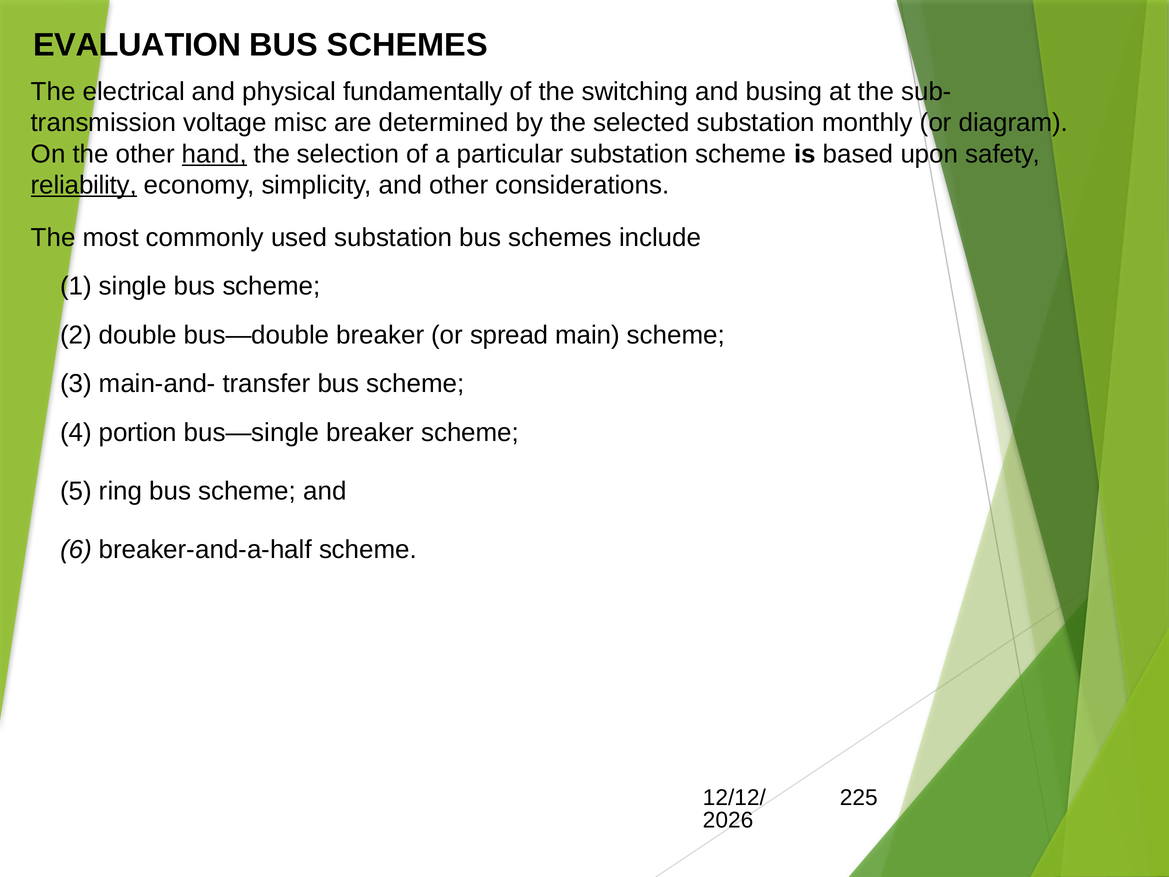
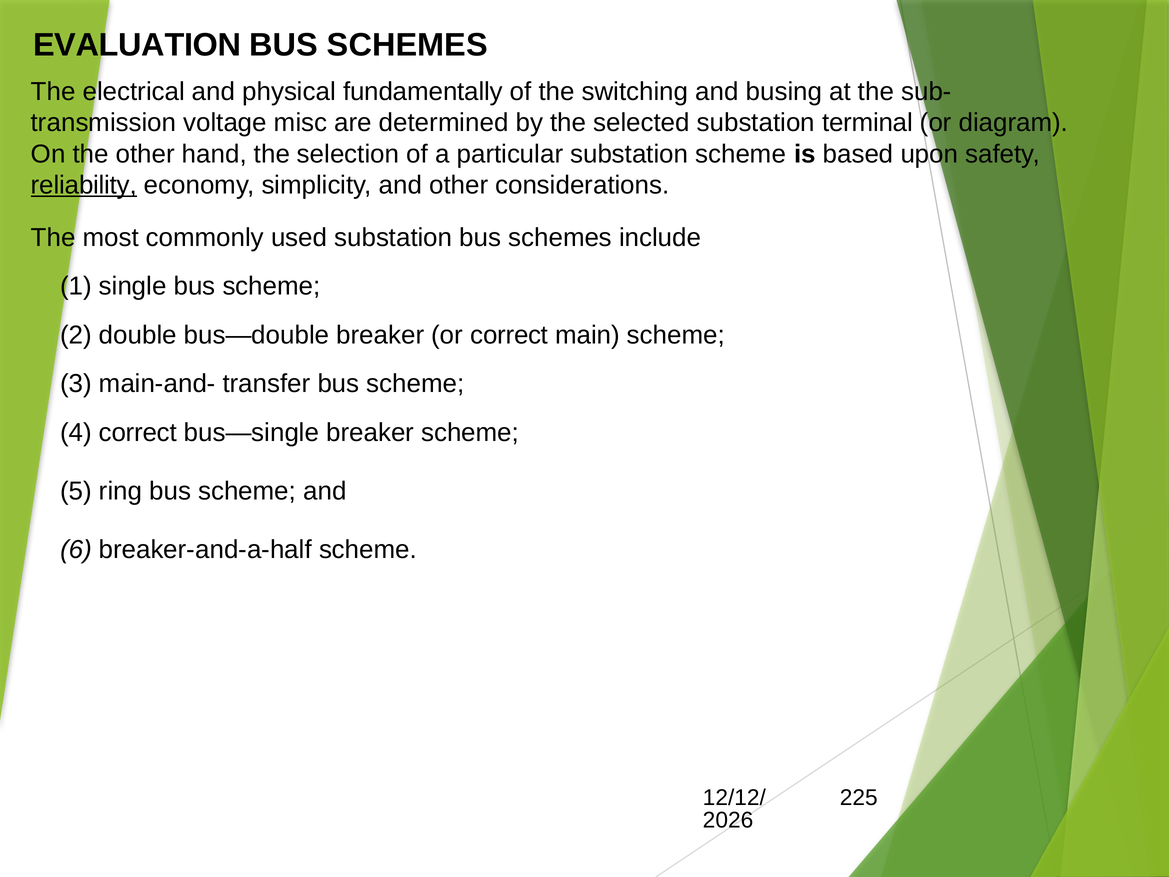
monthly: monthly -> terminal (867, 123)
hand underline: present -> none (214, 154)
or spread: spread -> correct (509, 335)
4 portion: portion -> correct (138, 432)
